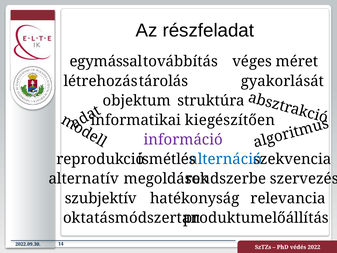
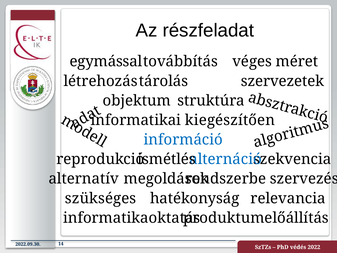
gyakorlását: gyakorlását -> szervezetek (282, 81)
információ colour: purple -> blue (183, 140)
szubjektív: szubjektív -> szükséges (101, 198)
oktatásmódszertan: oktatásmódszertan -> informatikaoktatás (132, 218)
